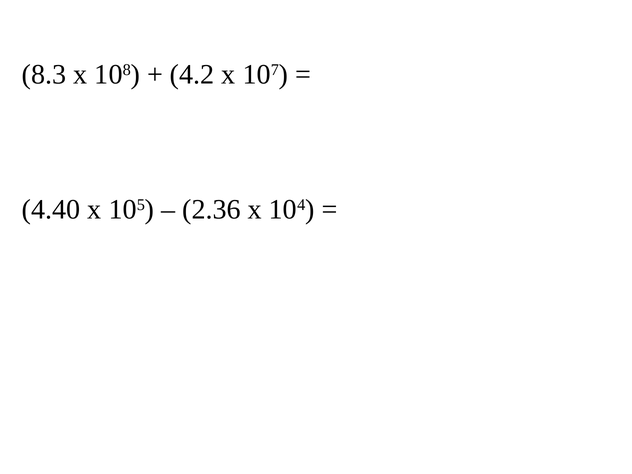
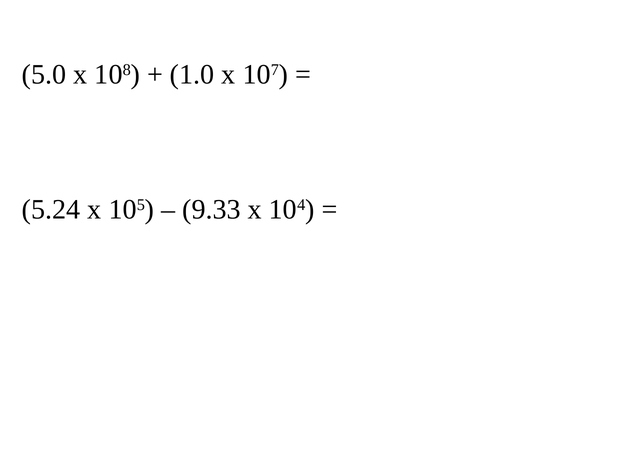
8.3: 8.3 -> 5.0 (44, 75)
4.2: 4.2 -> 1.0 (192, 75)
4.40: 4.40 -> 5.24 (51, 209)
2.36: 2.36 -> 9.33 (212, 209)
